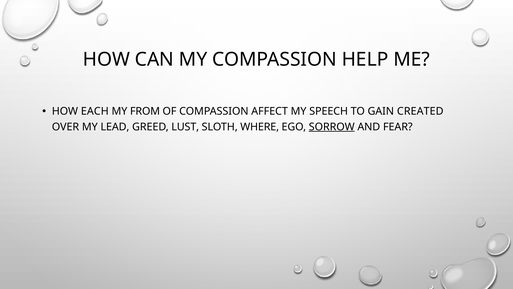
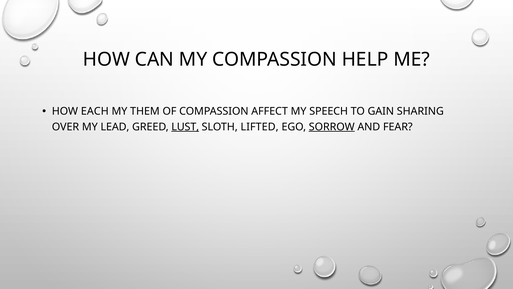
FROM: FROM -> THEM (145, 111)
CREATED: CREATED -> SHARING (420, 111)
LUST underline: none -> present (185, 127)
WHERE: WHERE -> LIFTED (260, 127)
